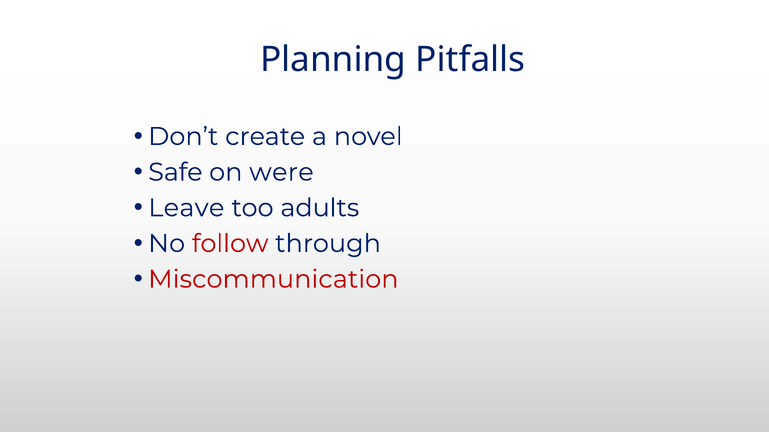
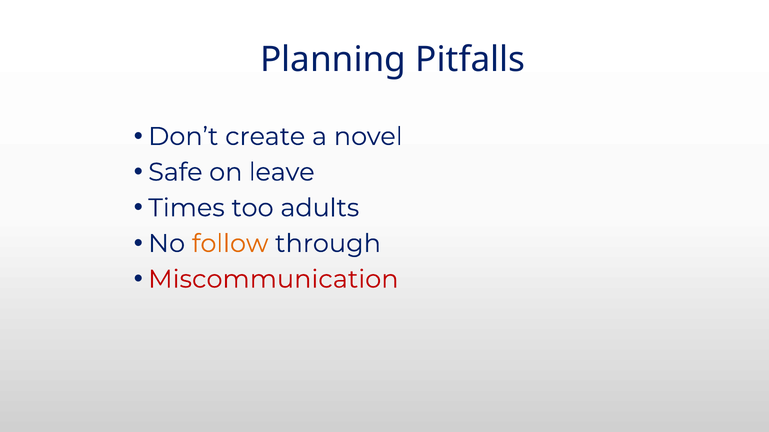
were: were -> leave (282, 172)
Leave: Leave -> Times (186, 208)
follow colour: red -> orange (230, 244)
